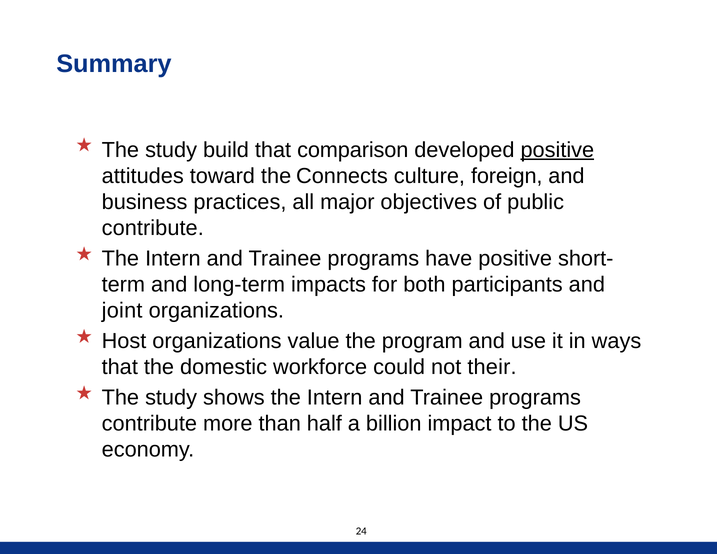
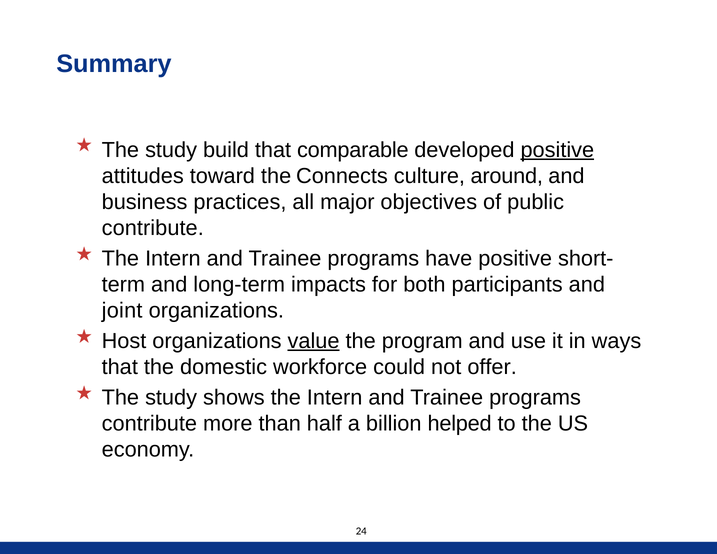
comparison: comparison -> comparable (353, 150)
foreign: foreign -> around (507, 176)
value underline: none -> present (314, 341)
their: their -> offer (492, 367)
impact: impact -> helped (460, 424)
